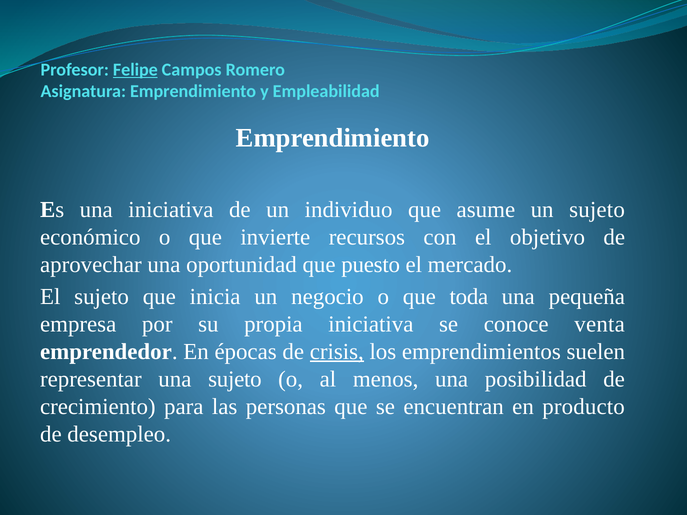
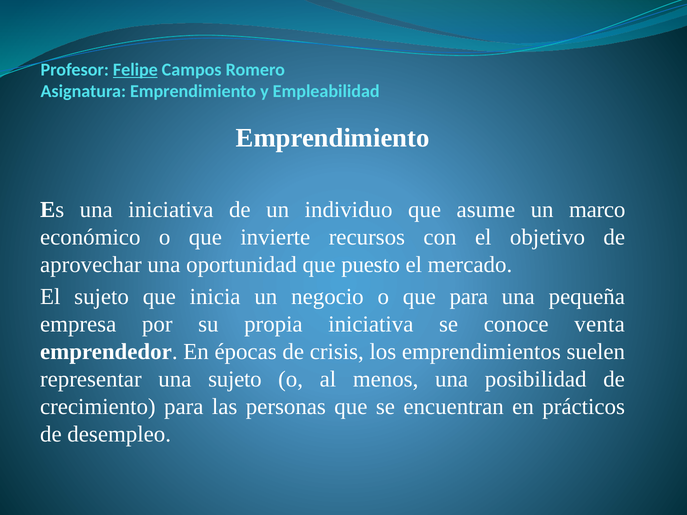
un sujeto: sujeto -> marco (597, 210)
que toda: toda -> para (469, 297)
crisis underline: present -> none (337, 352)
producto: producto -> prácticos (584, 407)
